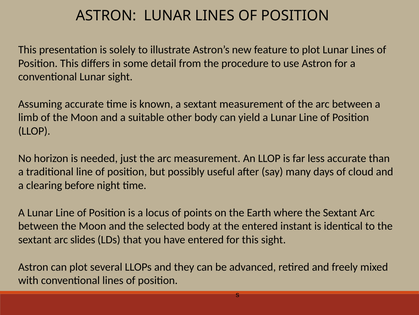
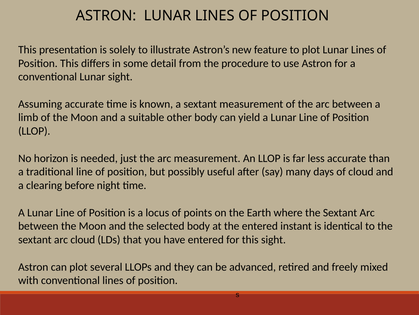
arc slides: slides -> cloud (83, 239)
